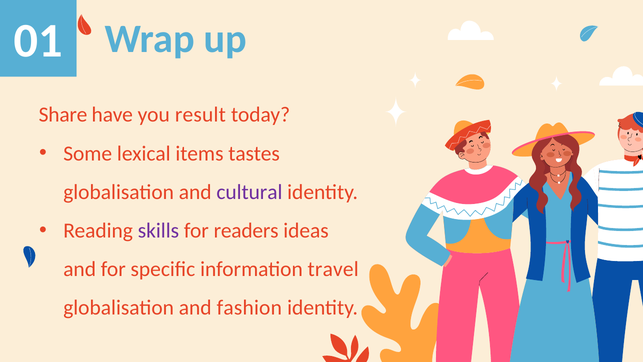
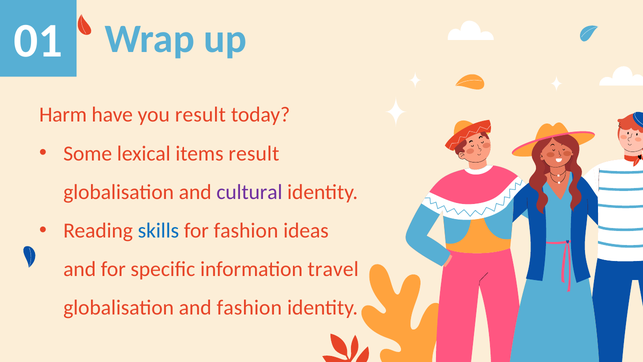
Share: Share -> Harm (63, 115)
items tastes: tastes -> result (254, 153)
skills colour: purple -> blue (158, 230)
for readers: readers -> fashion (246, 230)
